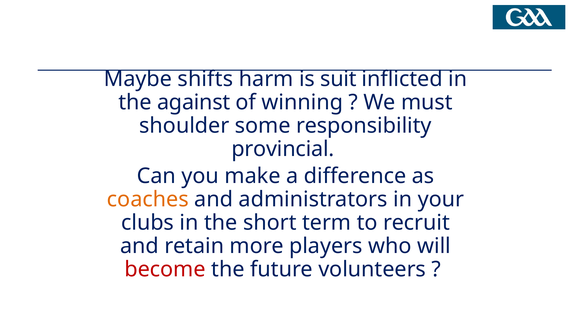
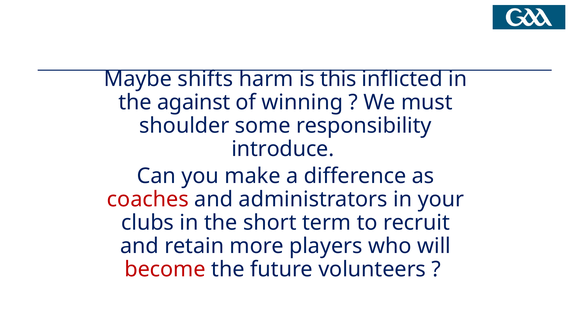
suit: suit -> this (338, 79)
provincial: provincial -> introduce (283, 149)
coaches colour: orange -> red (148, 199)
